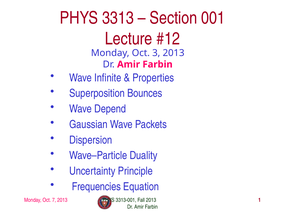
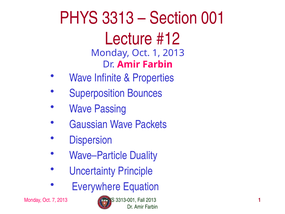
Oct 3: 3 -> 1 (156, 53)
Depend: Depend -> Passing (110, 109)
Frequencies: Frequencies -> Everywhere (96, 186)
